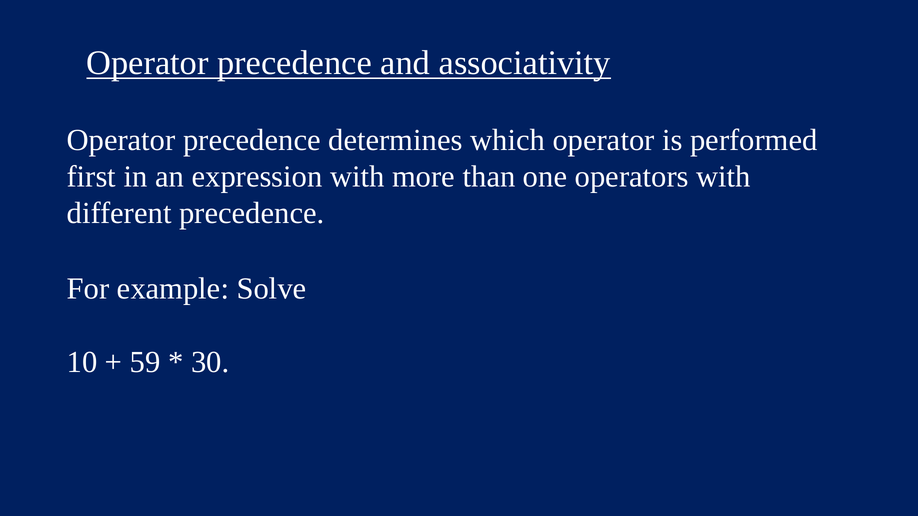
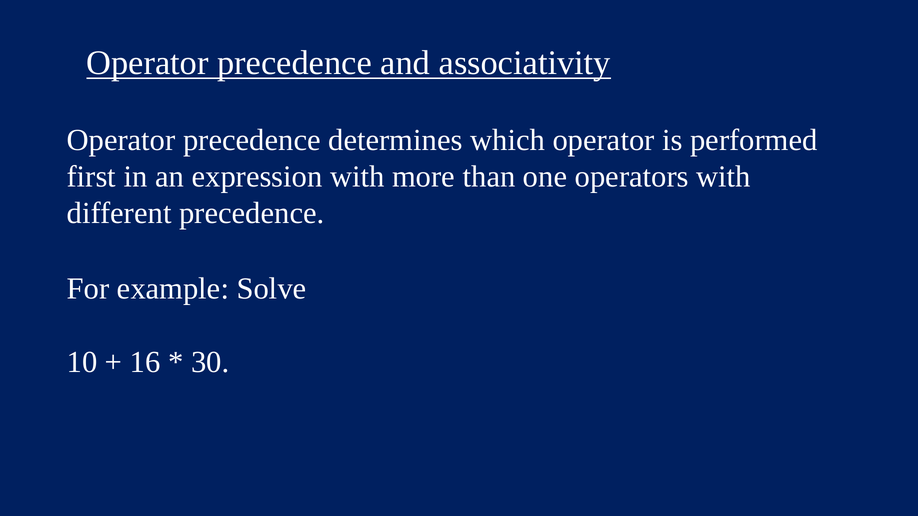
59: 59 -> 16 (145, 363)
